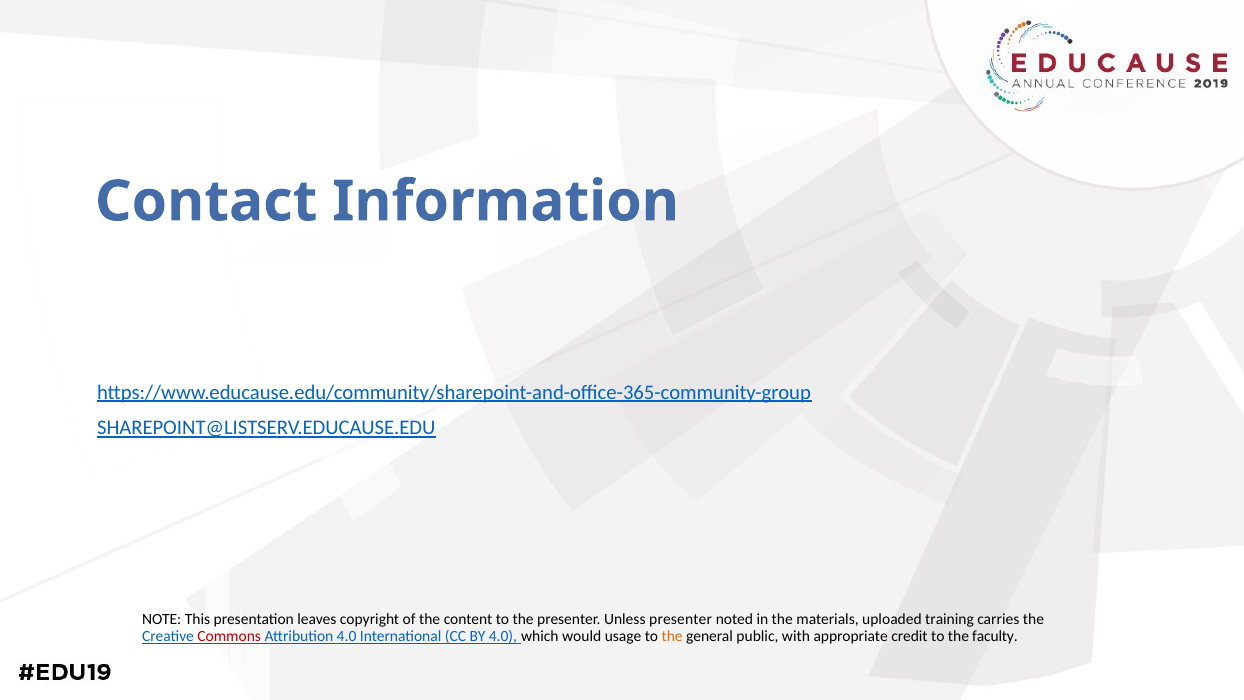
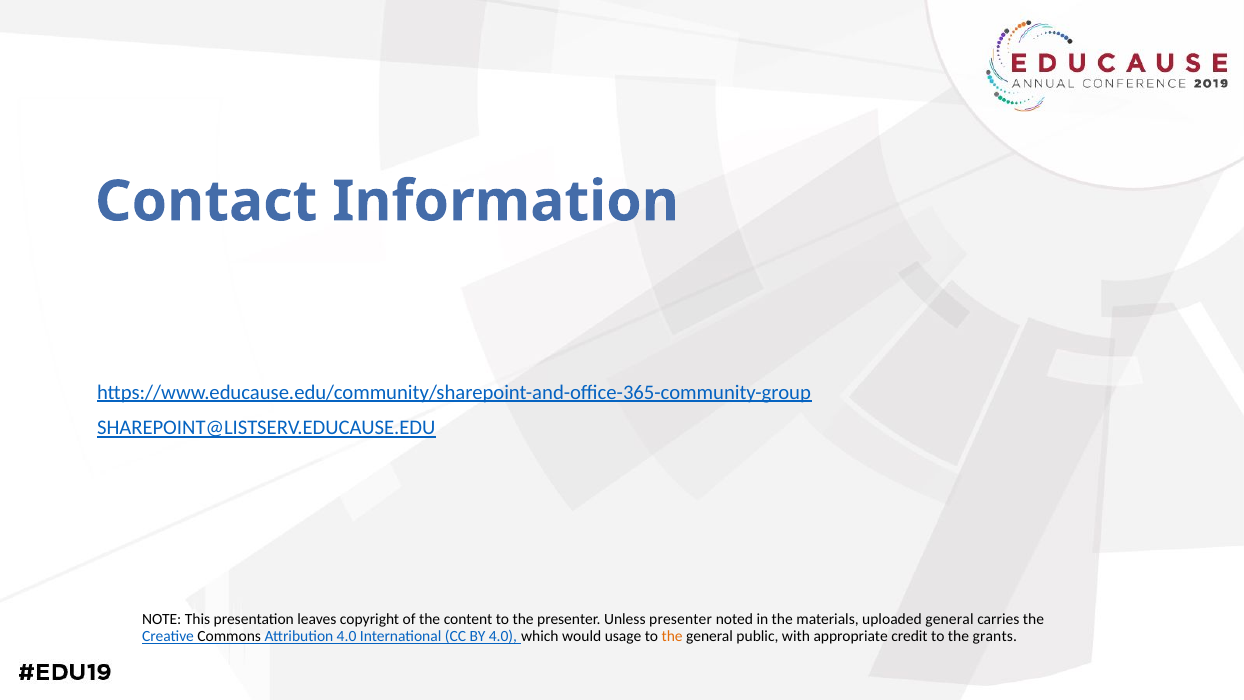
uploaded training: training -> general (949, 619)
Commons colour: red -> black (229, 636)
faculty: faculty -> grants (995, 636)
